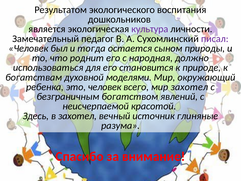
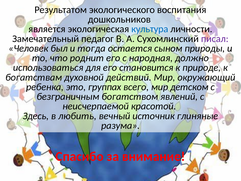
культура colour: purple -> blue (150, 29)
моделями: моделями -> действий (129, 77)
это человек: человек -> группах (105, 87)
мир захотел: захотел -> детском (189, 87)
в захотел: захотел -> любить (77, 116)
